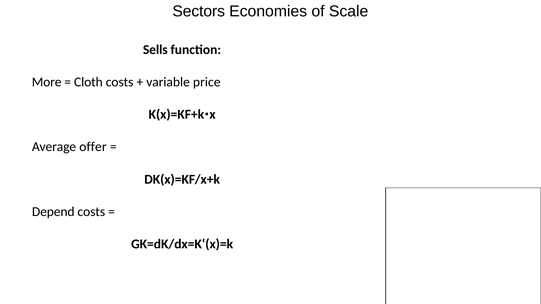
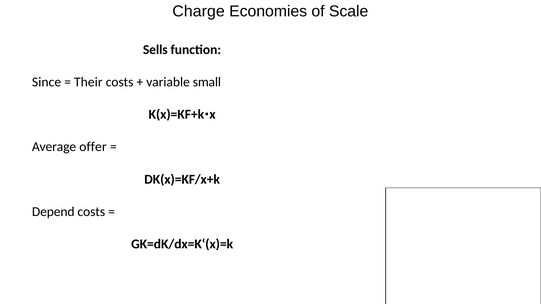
Sectors: Sectors -> Charge (199, 11)
More: More -> Since (47, 82)
Cloth: Cloth -> Their (88, 82)
price: price -> small (207, 82)
